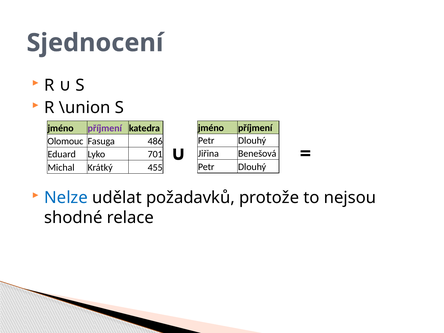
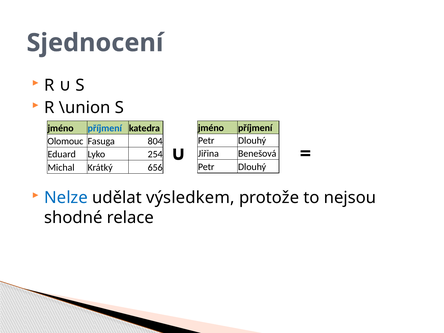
příjmení colour: purple -> blue (105, 128)
486: 486 -> 804 (155, 141)
701: 701 -> 254 (155, 154)
455: 455 -> 656 (155, 168)
požadavků: požadavků -> výsledkem (190, 198)
